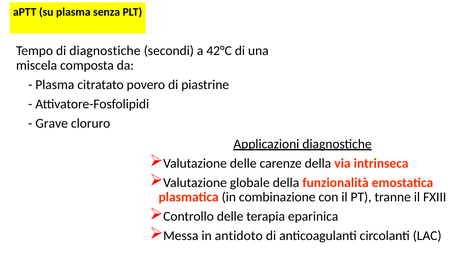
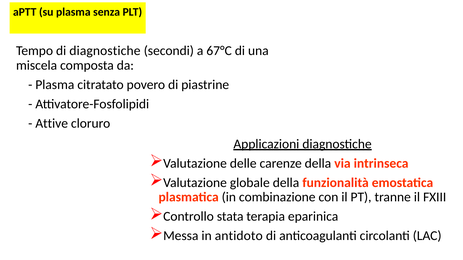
42°C: 42°C -> 67°C (219, 51)
Grave: Grave -> Attive (52, 124)
Controllo delle: delle -> stata (230, 217)
